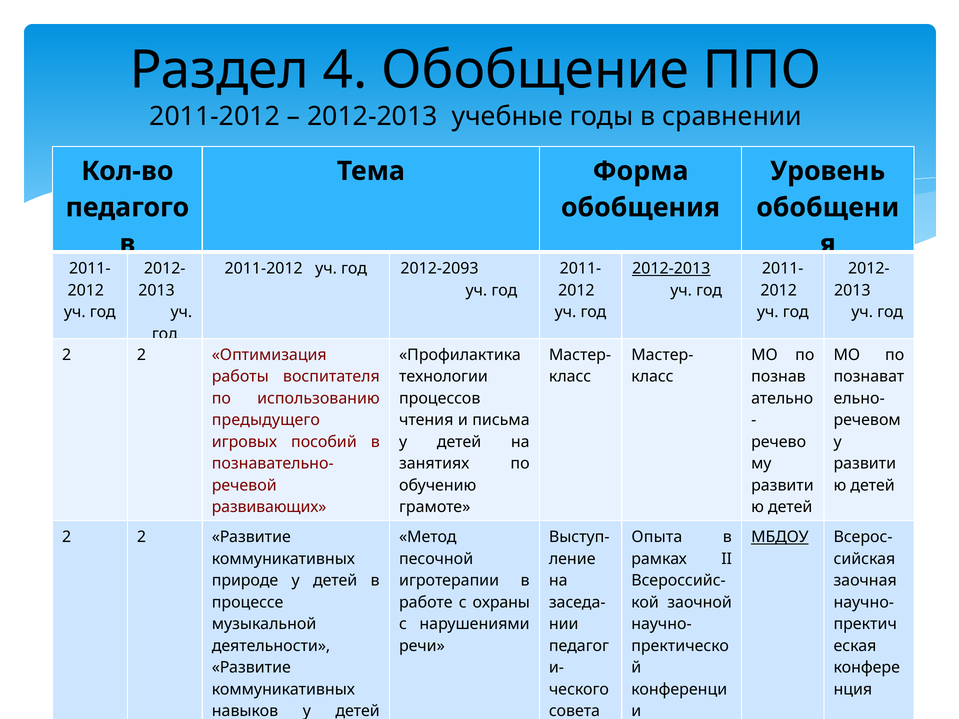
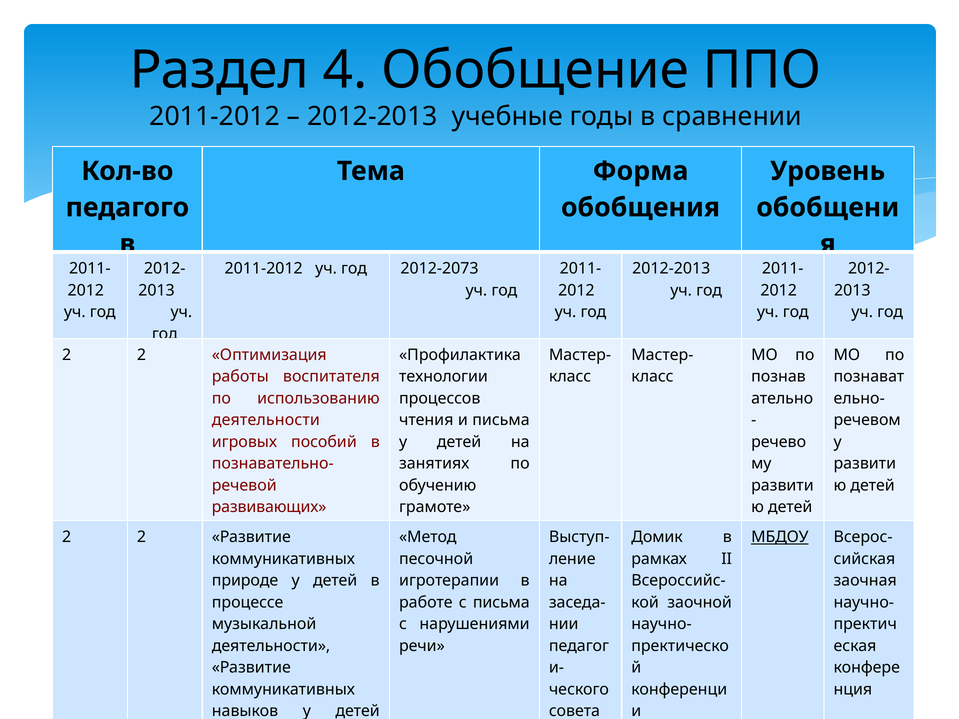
2012-2093: 2012-2093 -> 2012-2073 (440, 269)
2012-2013 underline: present -> none (671, 269)
предыдущего: предыдущего -> деятельности (266, 420)
Опыта: Опыта -> Домик (657, 537)
с охраны: охраны -> письма (501, 603)
